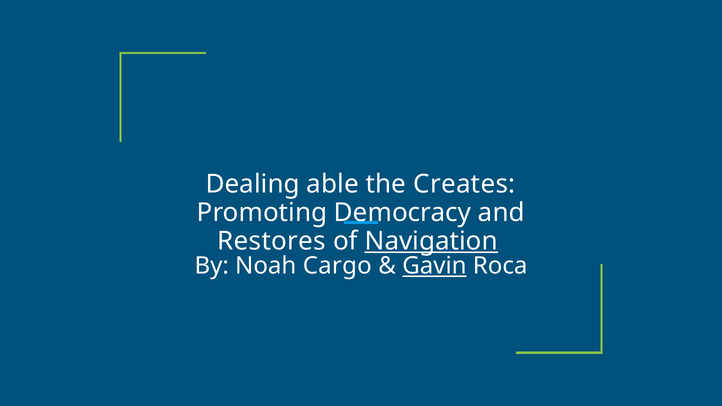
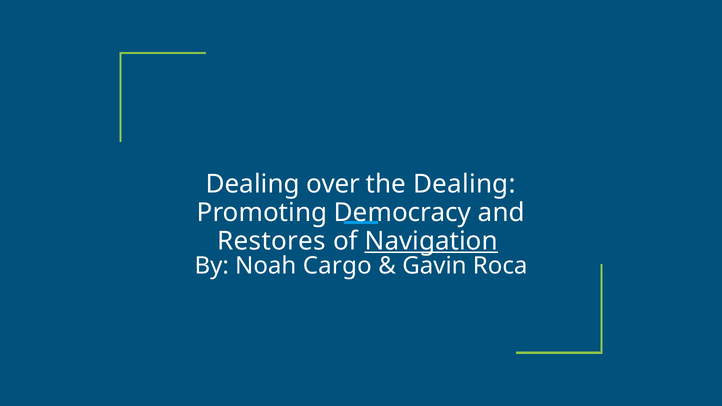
able: able -> over (333, 184)
the Creates: Creates -> Dealing (464, 184)
Gavin underline: present -> none (434, 266)
